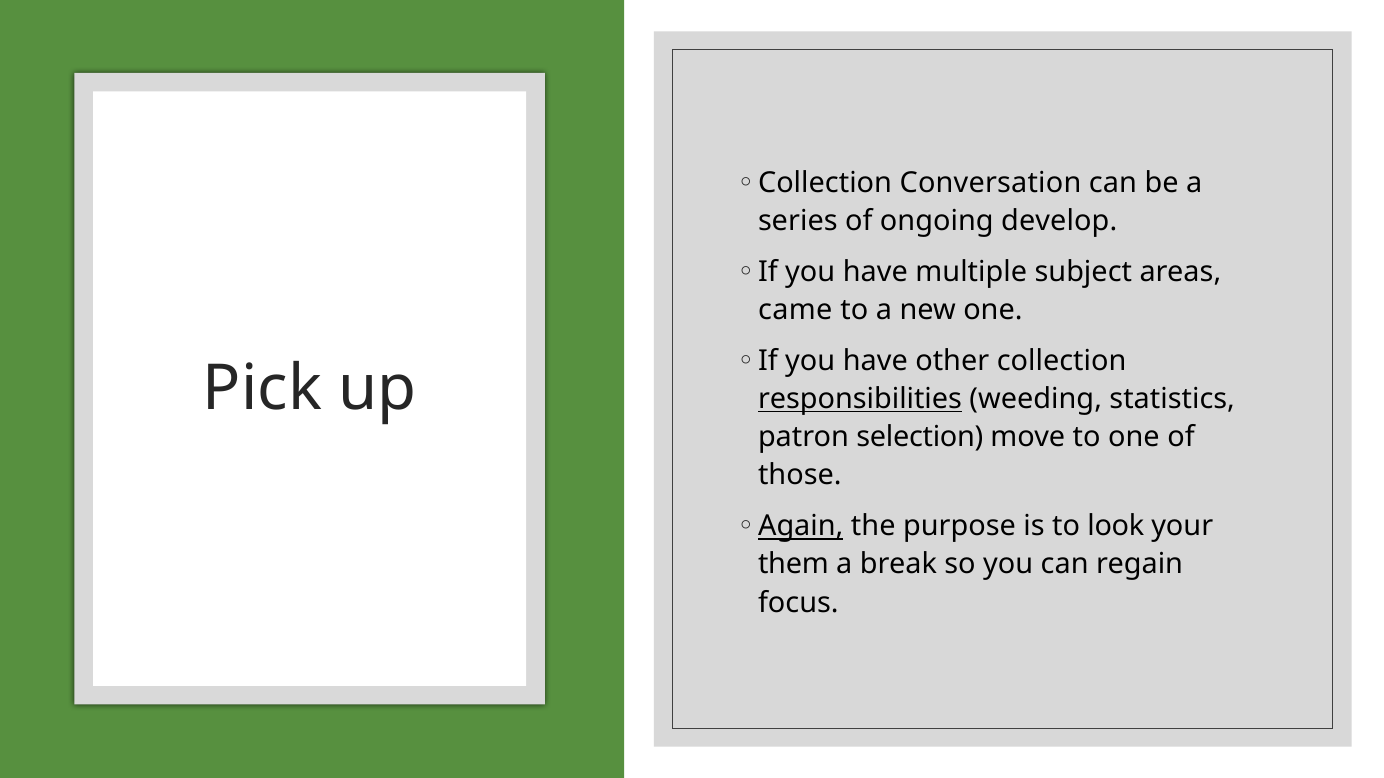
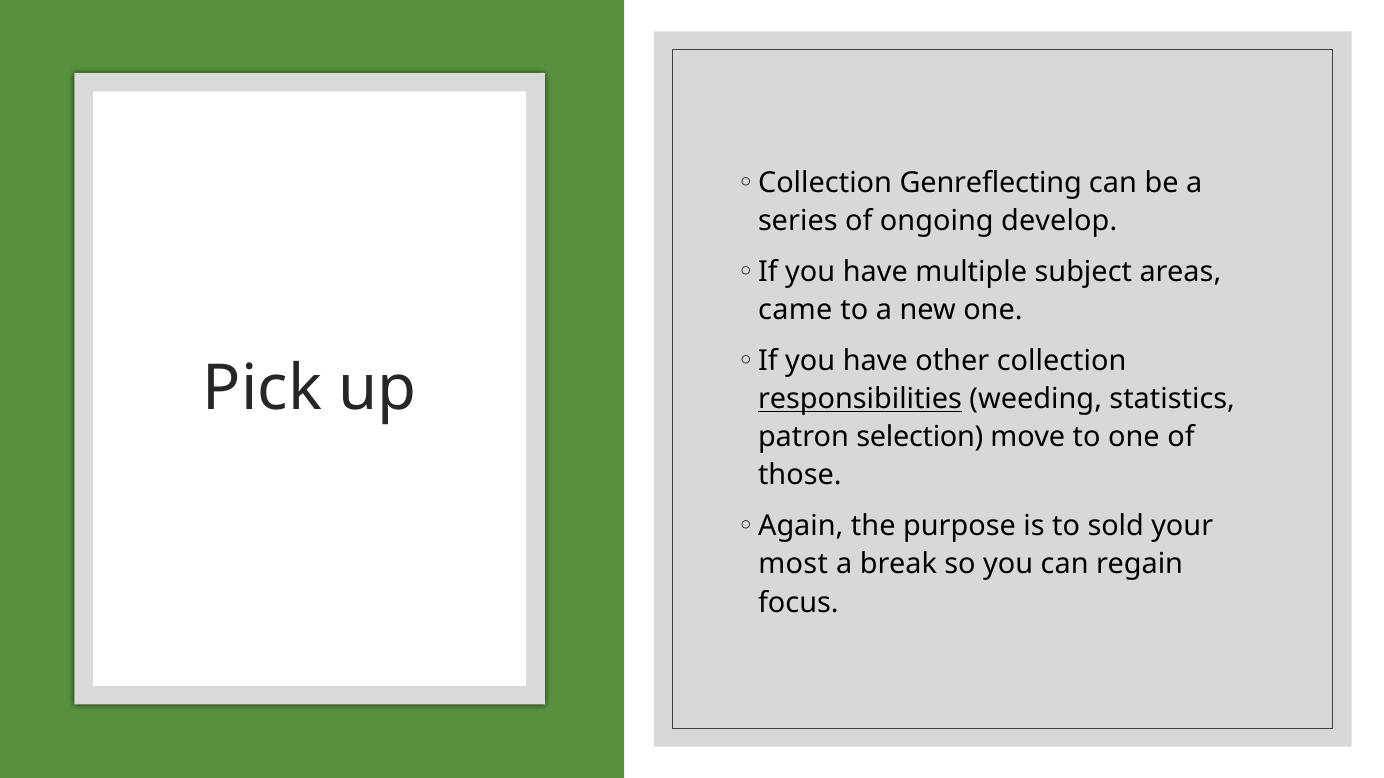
Conversation: Conversation -> Genreflecting (991, 183)
Again underline: present -> none (801, 527)
look: look -> sold (1116, 527)
them: them -> most (793, 565)
